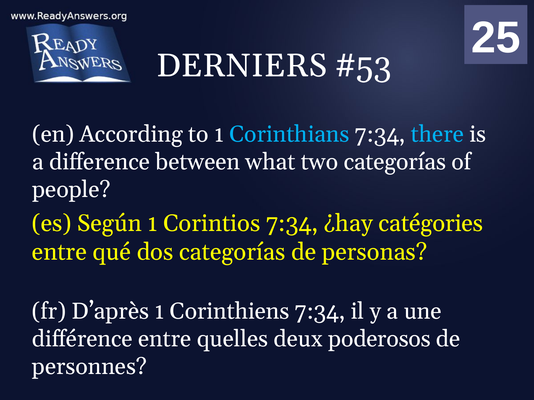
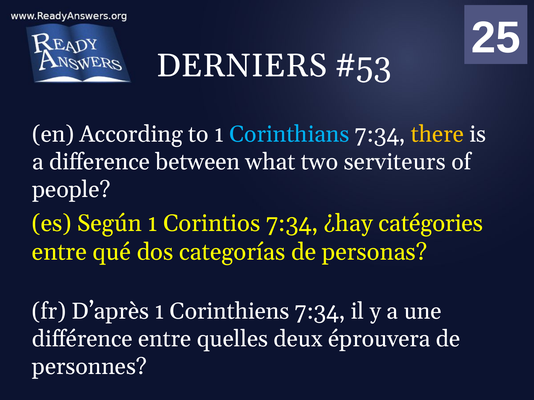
there colour: light blue -> yellow (437, 135)
two categorías: categorías -> serviteurs (395, 162)
poderosos: poderosos -> éprouvera (379, 339)
